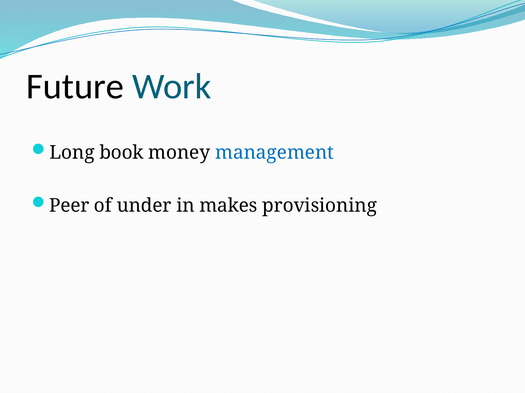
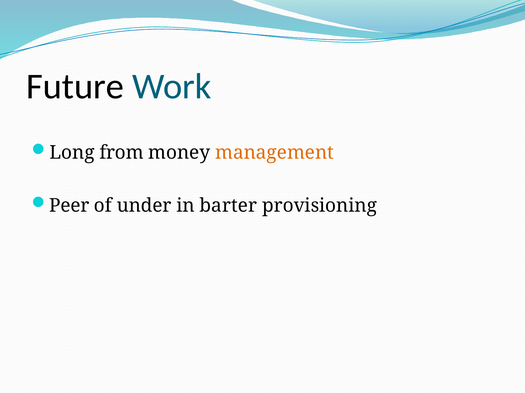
book: book -> from (122, 153)
management colour: blue -> orange (275, 153)
makes: makes -> barter (228, 206)
